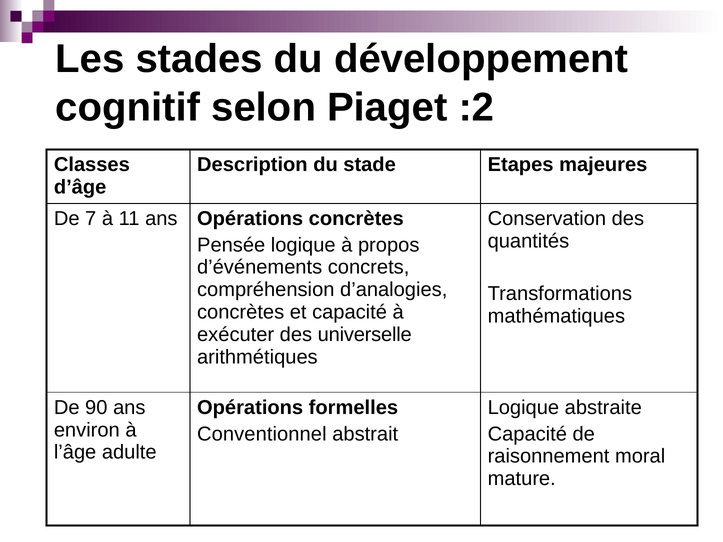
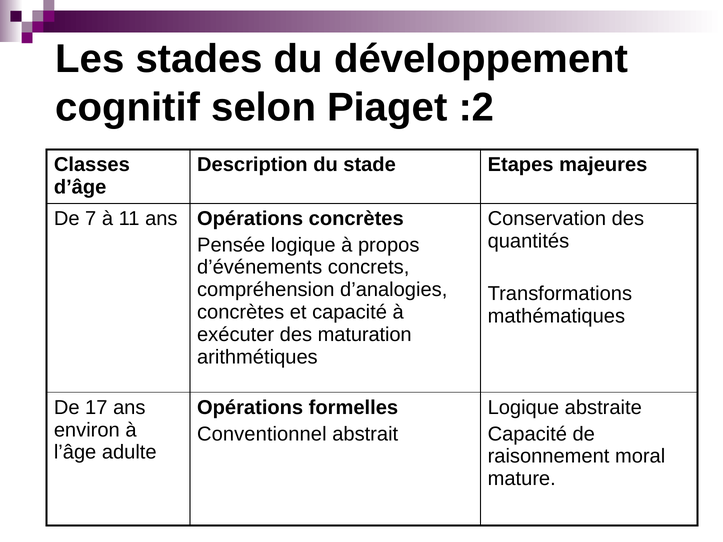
universelle: universelle -> maturation (365, 335)
90: 90 -> 17 (96, 408)
